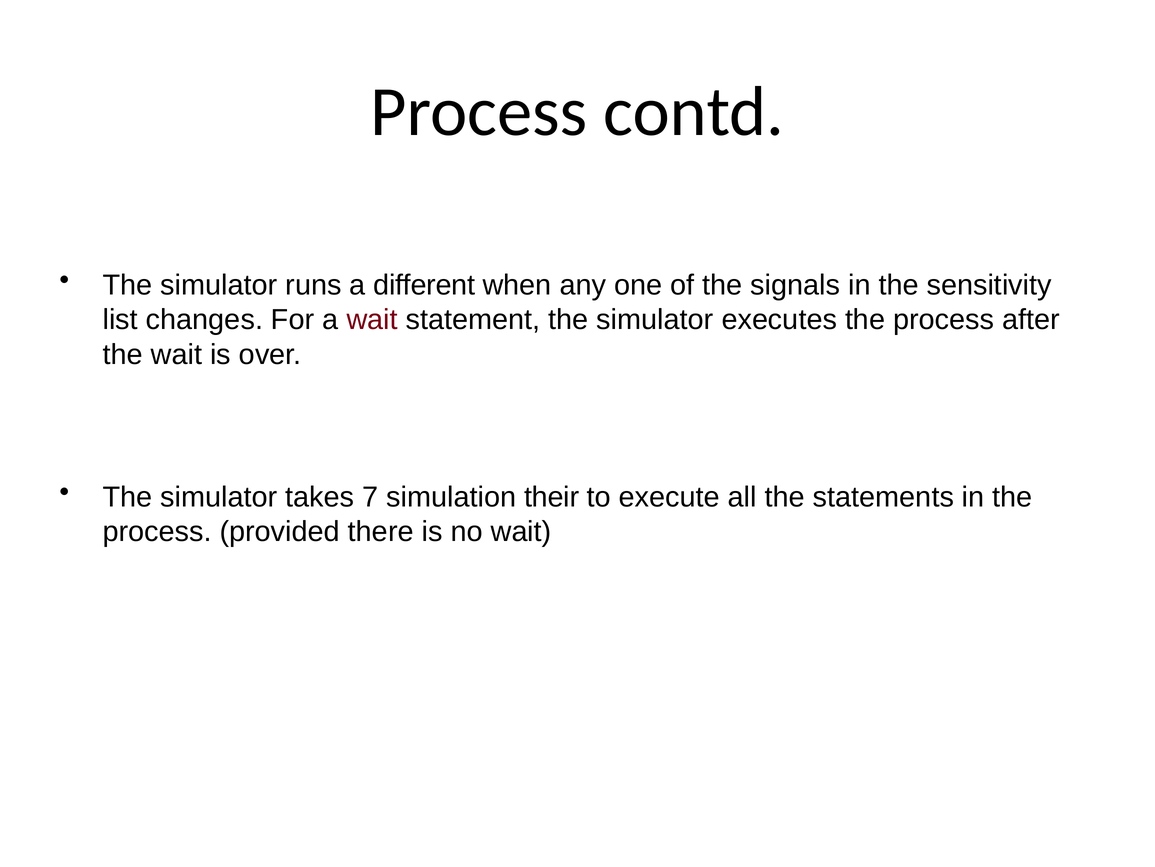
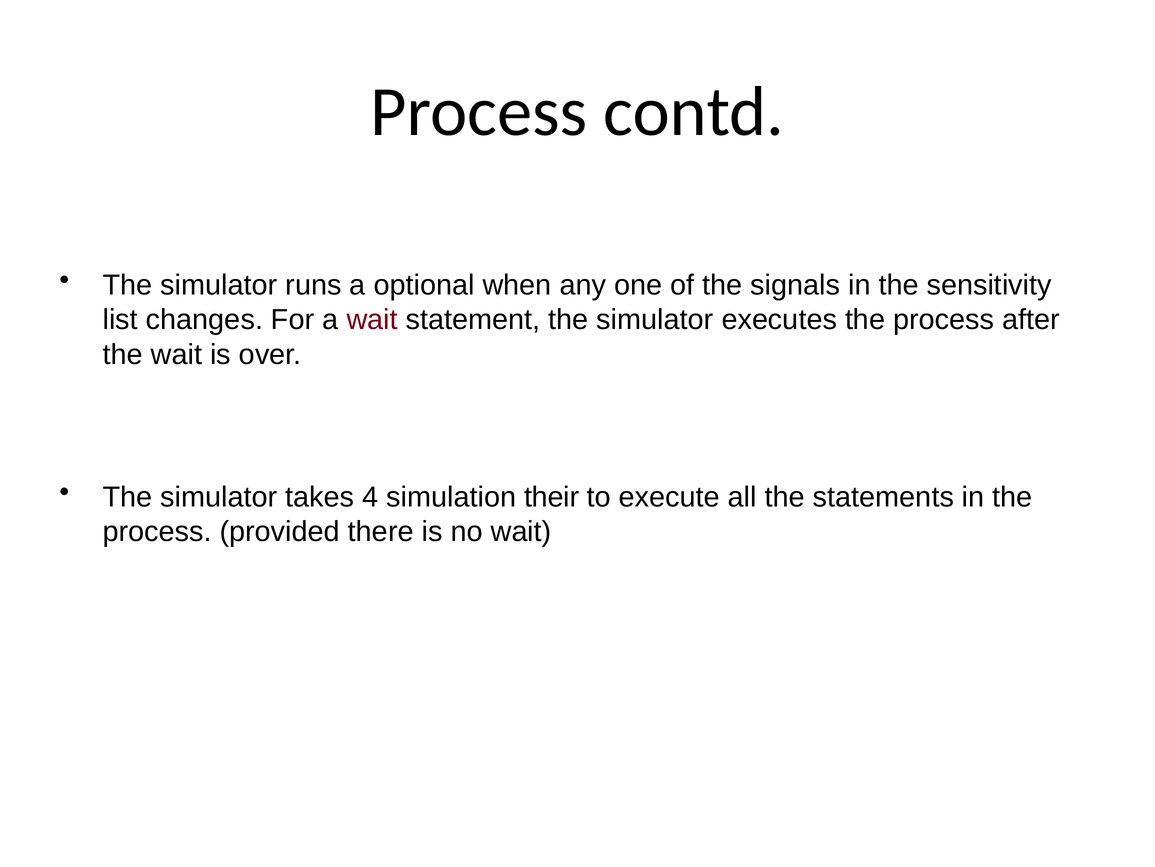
different: different -> optional (424, 285)
7: 7 -> 4 (370, 497)
